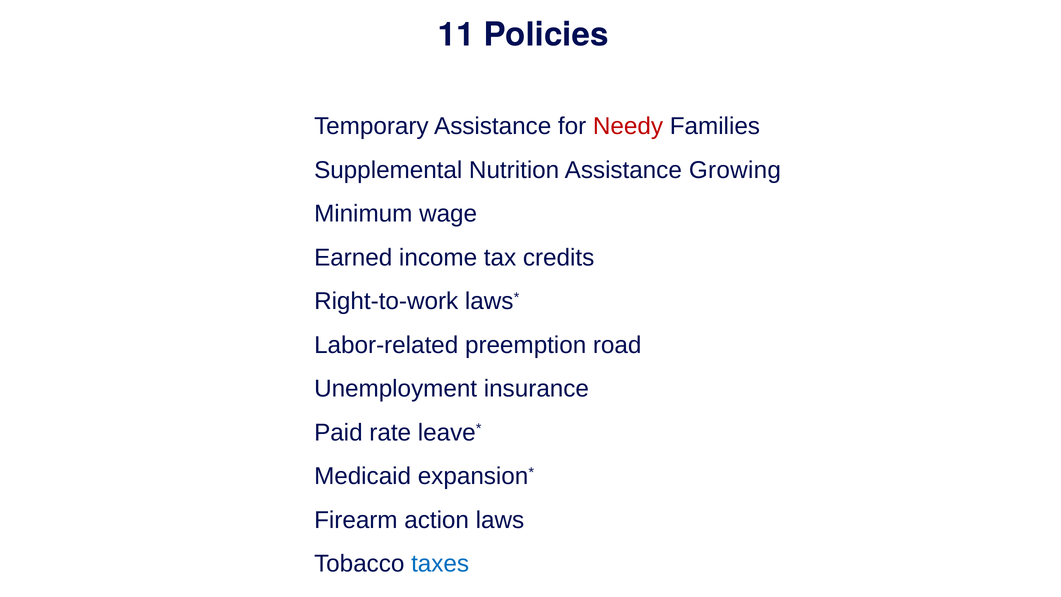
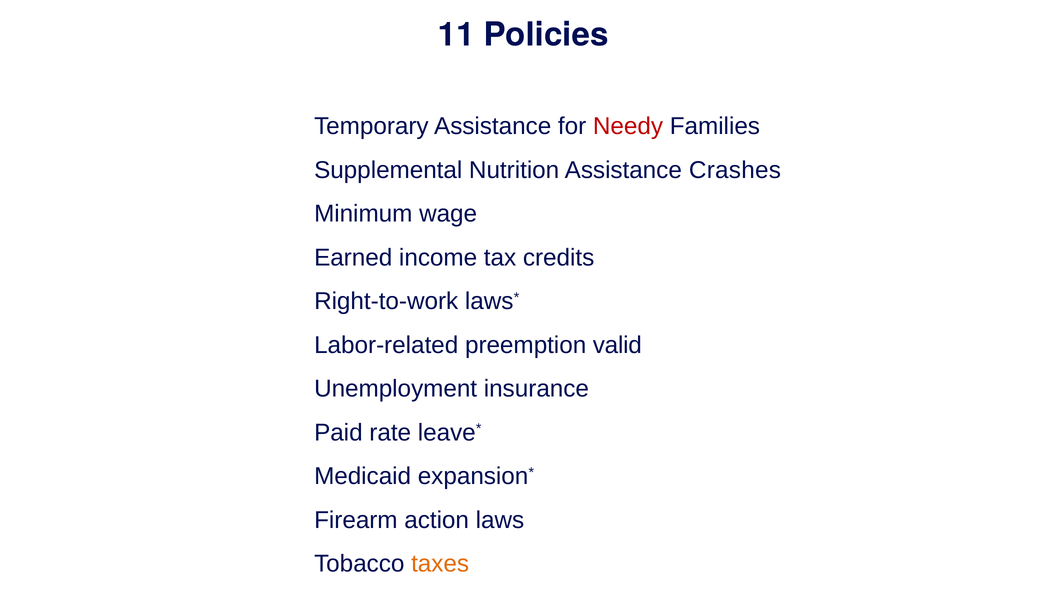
Growing: Growing -> Crashes (735, 170)
road: road -> valid (617, 345)
taxes colour: blue -> orange (440, 564)
